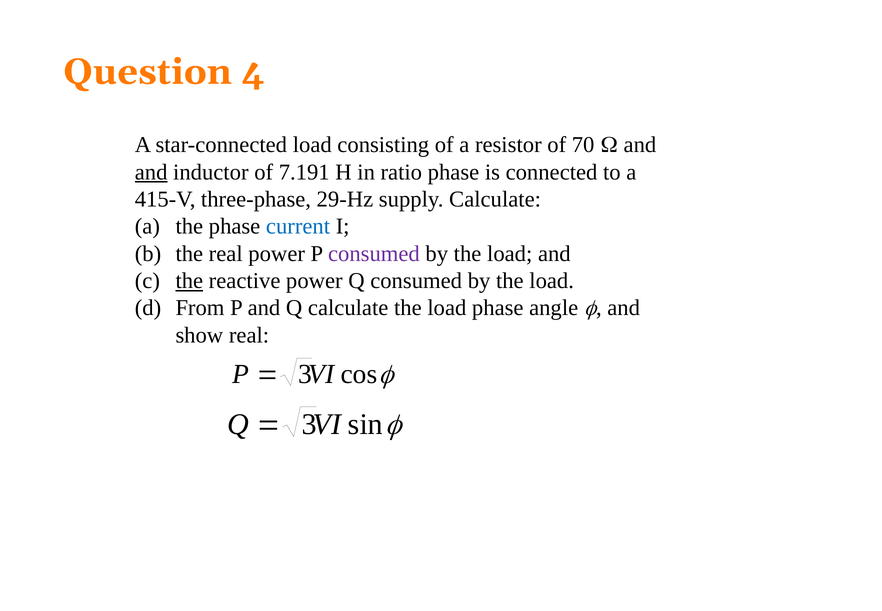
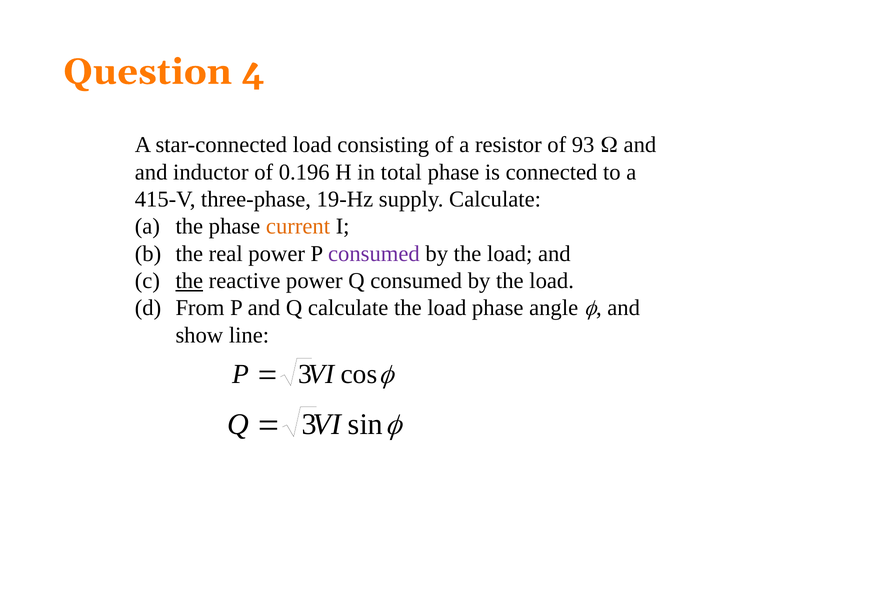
70: 70 -> 93 (583, 145)
and underline: present -> none (151, 172)
7.191: 7.191 -> 0.196 (304, 172)
ratio: ratio -> total (401, 172)
29-Hz: 29-Hz -> 19-Hz (345, 199)
current colour: blue -> orange (298, 226)
show real: real -> line (249, 335)
